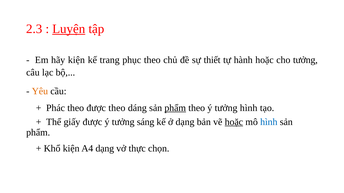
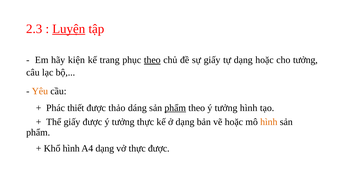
theo underline: none -> present (152, 60)
sự thiết: thiết -> giấy (212, 60)
tự hành: hành -> dạng (243, 60)
Phác theo: theo -> thiết (76, 108)
được theo: theo -> thảo (117, 108)
tưởng sáng: sáng -> thực (146, 122)
hoặc underline: present -> none (234, 122)
hình colour: blue -> orange (269, 122)
Khổ kiện: kiện -> hình (71, 149)
thực chọn: chọn -> được (159, 149)
